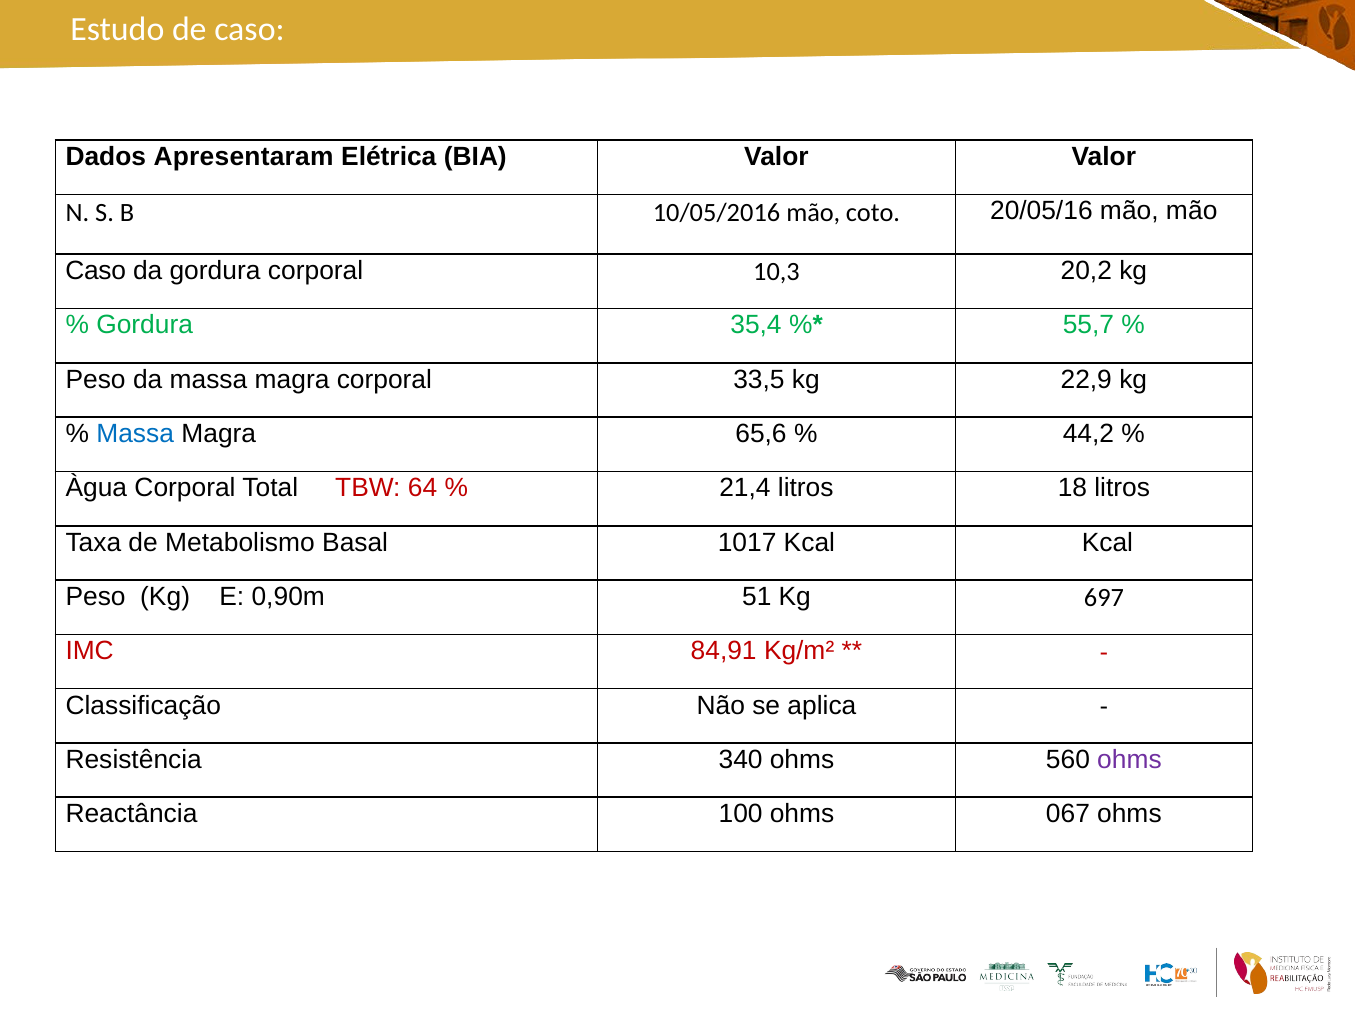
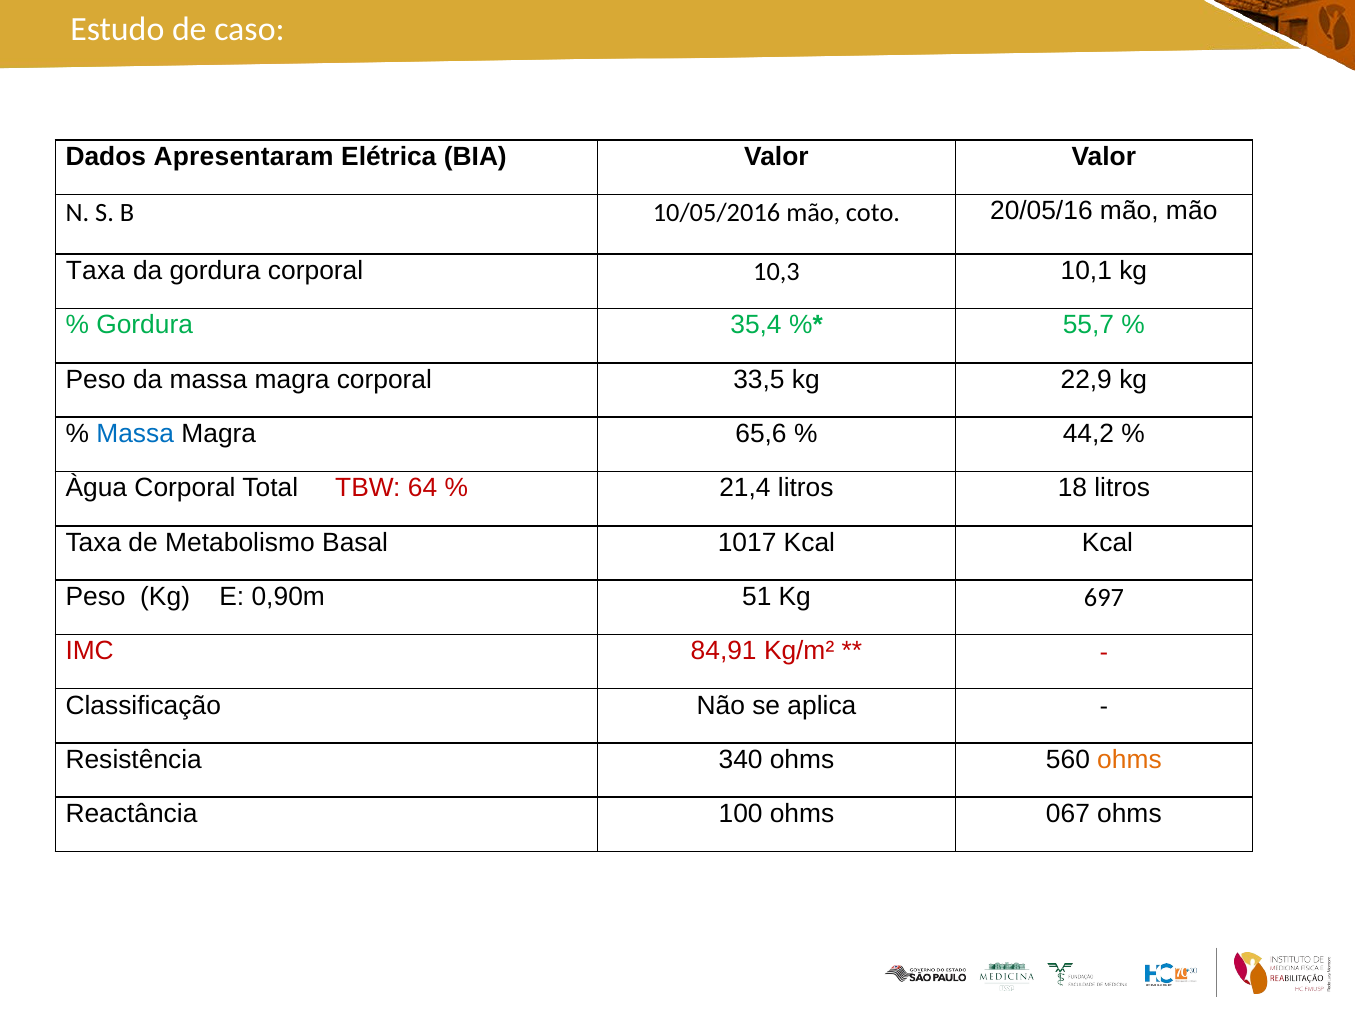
Caso: Caso -> Taxa (95, 271)
20,2: 20,2 -> 10,1 (1086, 271)
ohms colour: purple -> orange (1129, 759)
